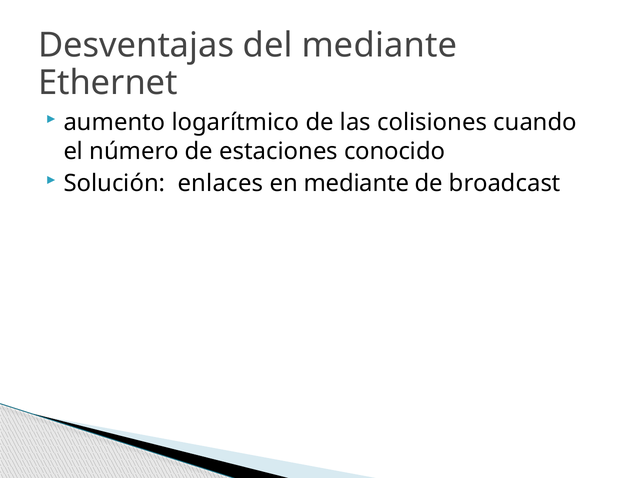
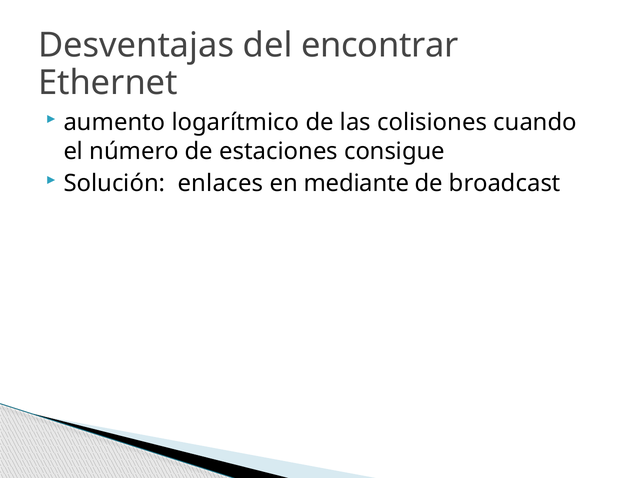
del mediante: mediante -> encontrar (380, 45)
conocido: conocido -> consigue (395, 151)
